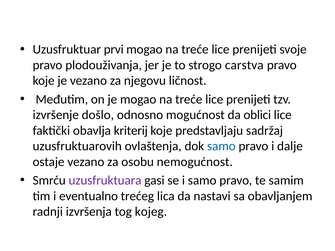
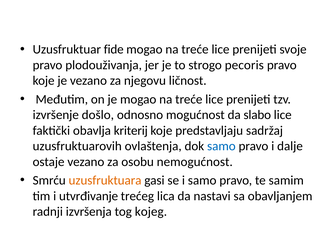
prvi: prvi -> fide (114, 49)
carstva: carstva -> pecoris (244, 65)
oblici: oblici -> slabo (257, 115)
uzusfruktuara colour: purple -> orange (105, 181)
eventualno: eventualno -> utvrđivanje (89, 196)
